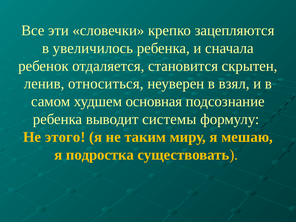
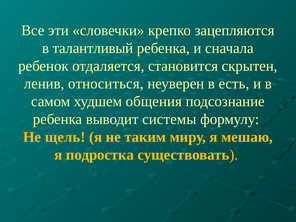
увеличилось: увеличилось -> талантливый (93, 48)
взял: взял -> есть (234, 84)
основная: основная -> общения (154, 101)
этого: этого -> щель (65, 137)
